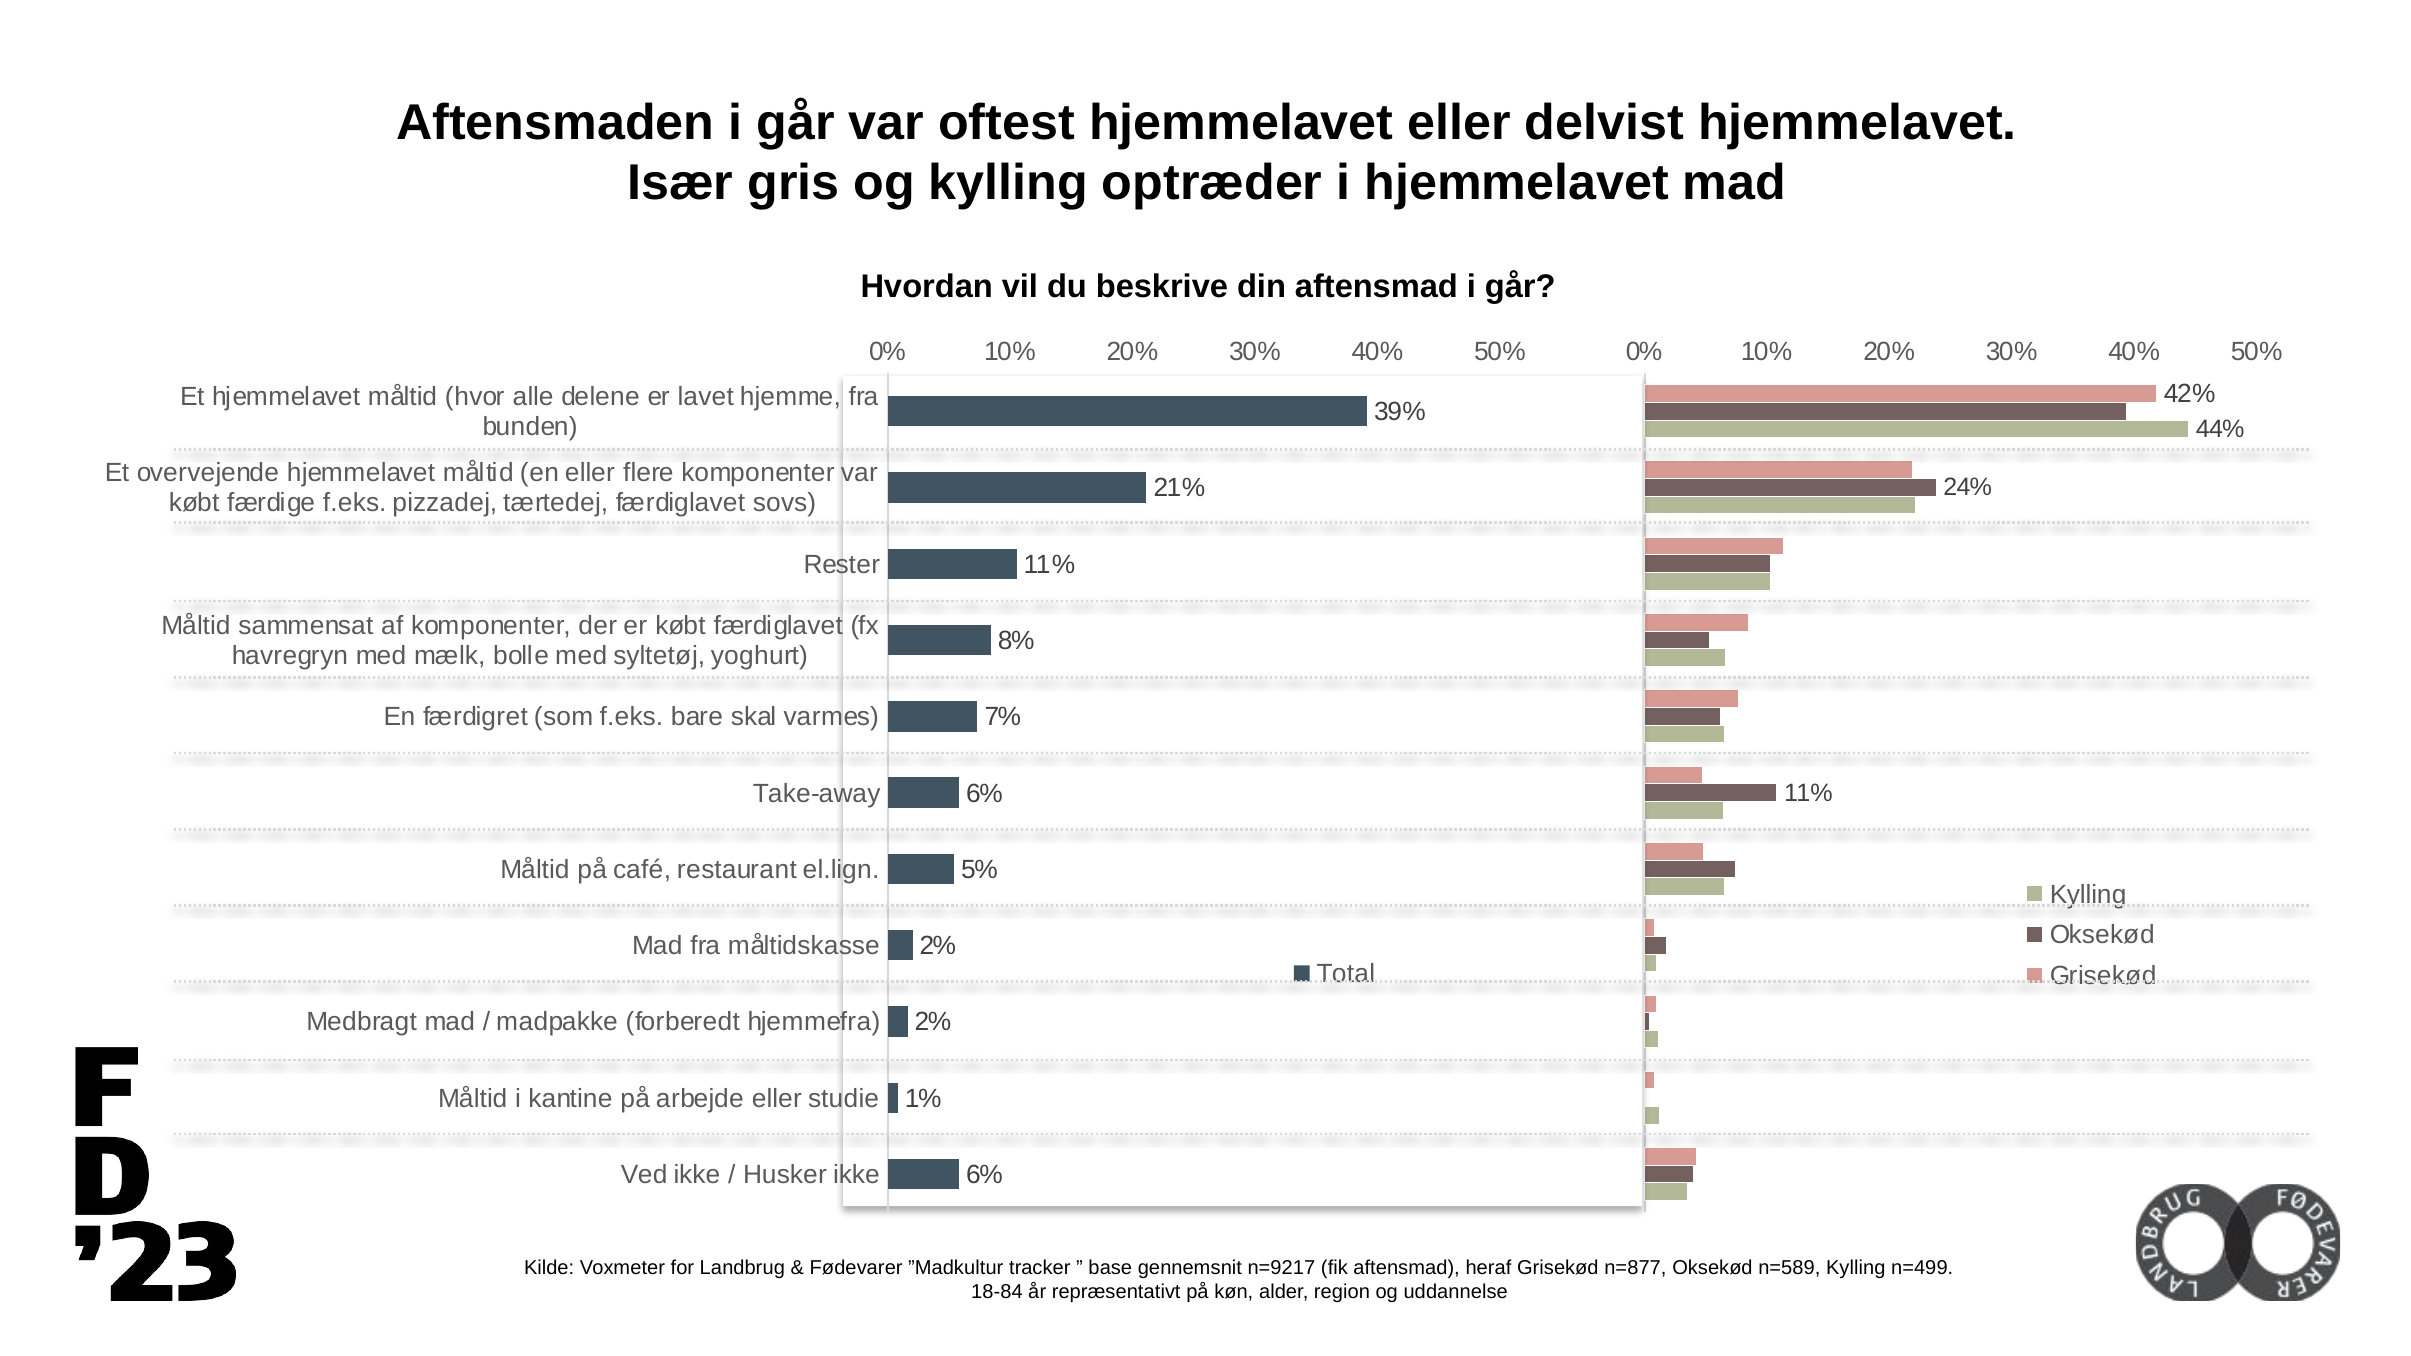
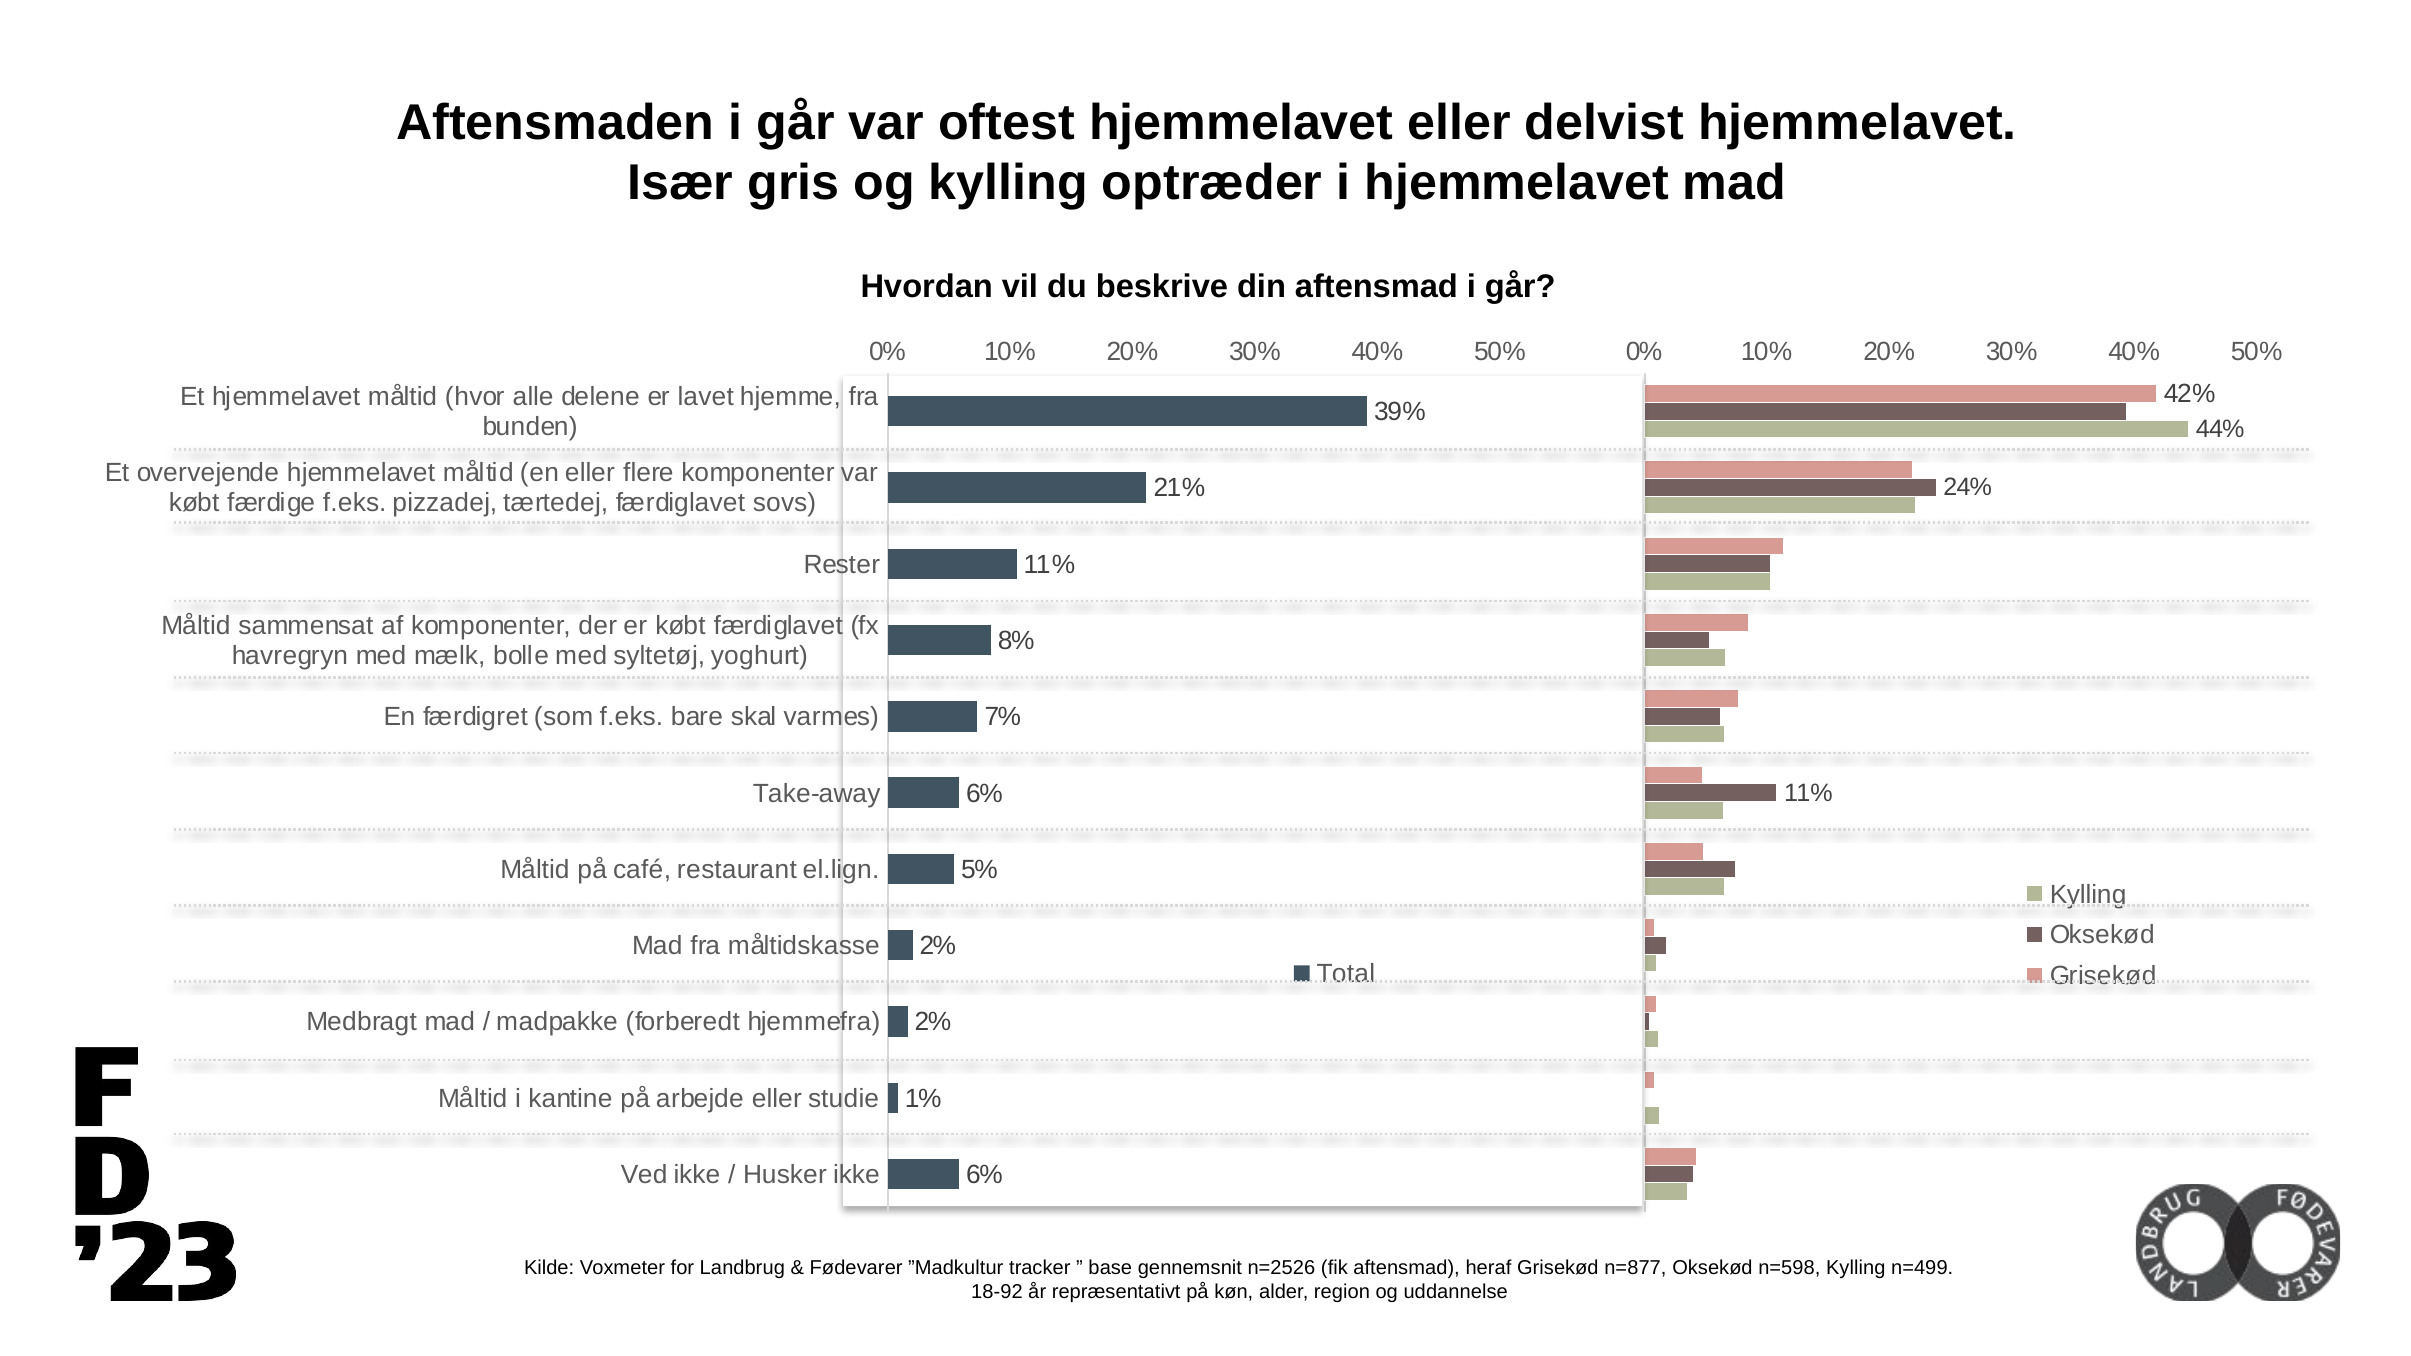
n=9217: n=9217 -> n=2526 (1281, 1268)
n=589: n=589 -> n=598 (1789, 1268)
18-84: 18-84 -> 18-92 (997, 1292)
